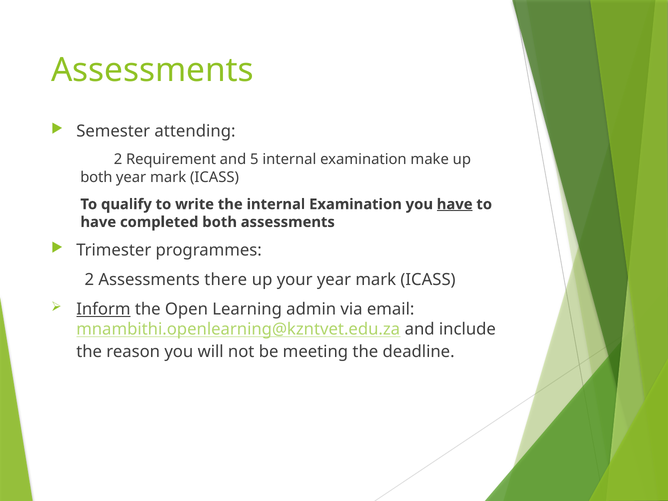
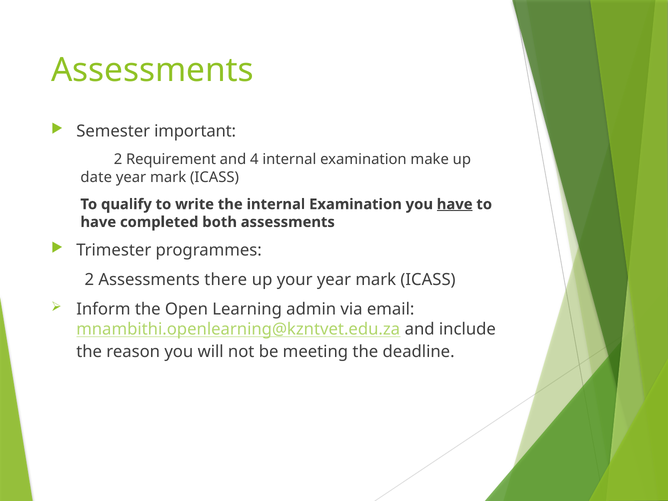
attending: attending -> important (195, 131)
5: 5 -> 4 (254, 159)
both: both -> date (96, 177)
Inform underline: present -> none (103, 309)
